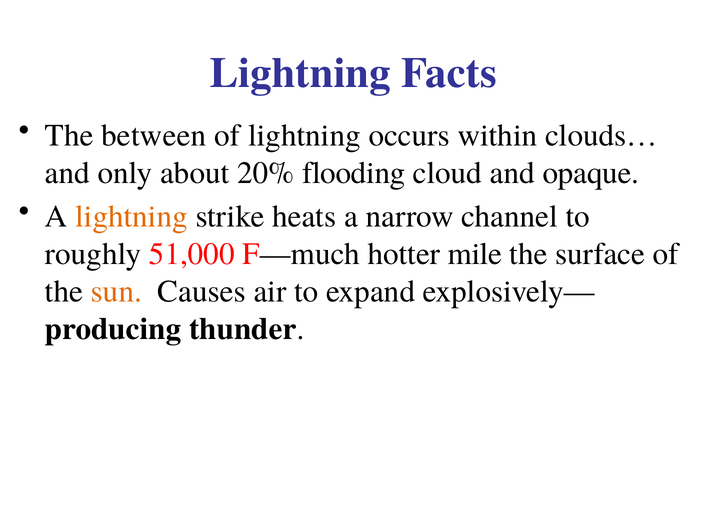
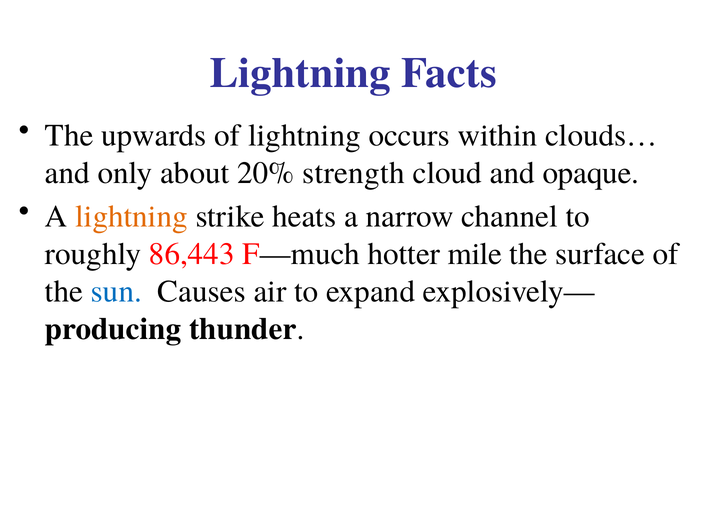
between: between -> upwards (154, 135)
flooding: flooding -> strength (353, 173)
51,000: 51,000 -> 86,443 (192, 254)
sun colour: orange -> blue (116, 291)
